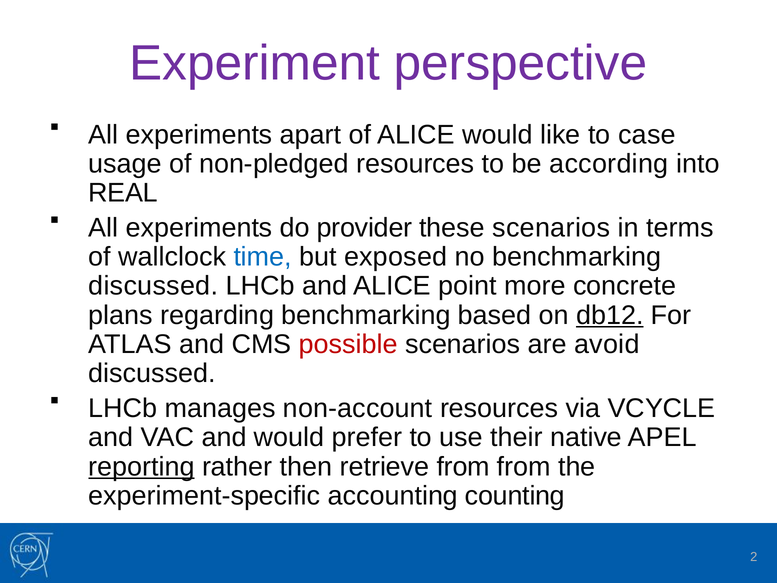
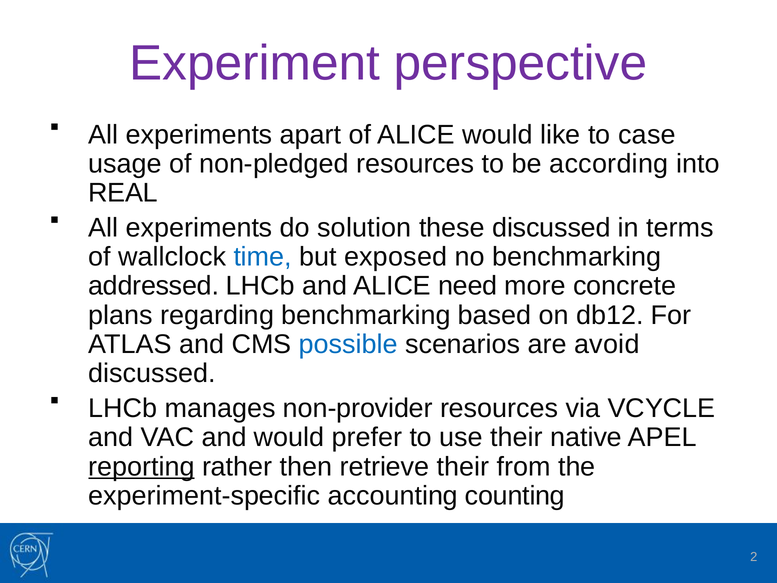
provider: provider -> solution (364, 228)
these scenarios: scenarios -> discussed (551, 228)
discussed: discussed -> addressed (154, 286)
point: point -> need (468, 286)
db12 underline: present -> none (610, 315)
possible colour: red -> blue (348, 344)
non-account: non-account -> non-provider (358, 408)
retrieve from: from -> their (463, 467)
